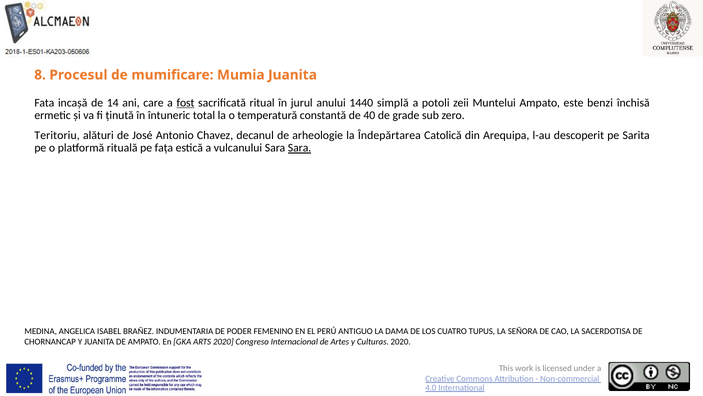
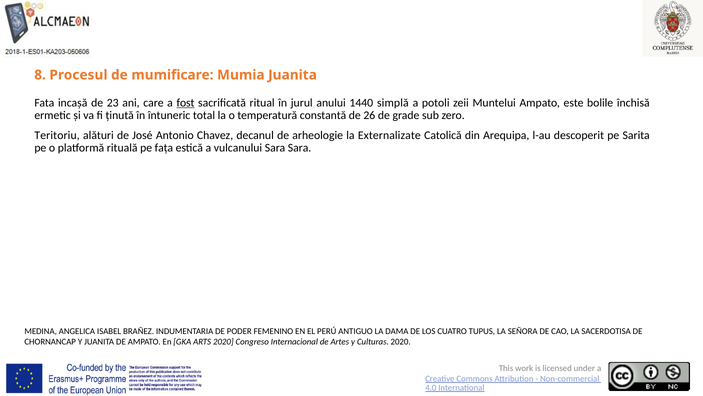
14: 14 -> 23 (113, 102)
benzi: benzi -> bolile (600, 102)
40: 40 -> 26 (369, 115)
Îndepărtarea: Îndepărtarea -> Externalizate (389, 135)
Sara underline: present -> none (300, 148)
